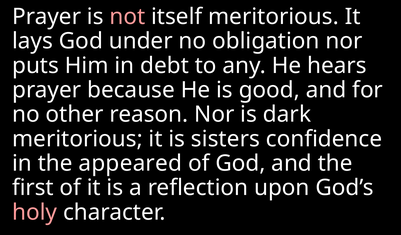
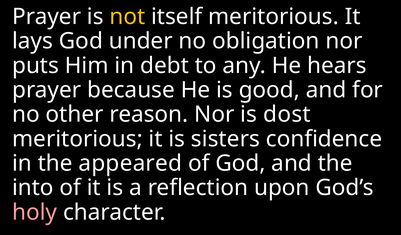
not colour: pink -> yellow (127, 17)
dark: dark -> dost (287, 114)
first: first -> into (33, 188)
